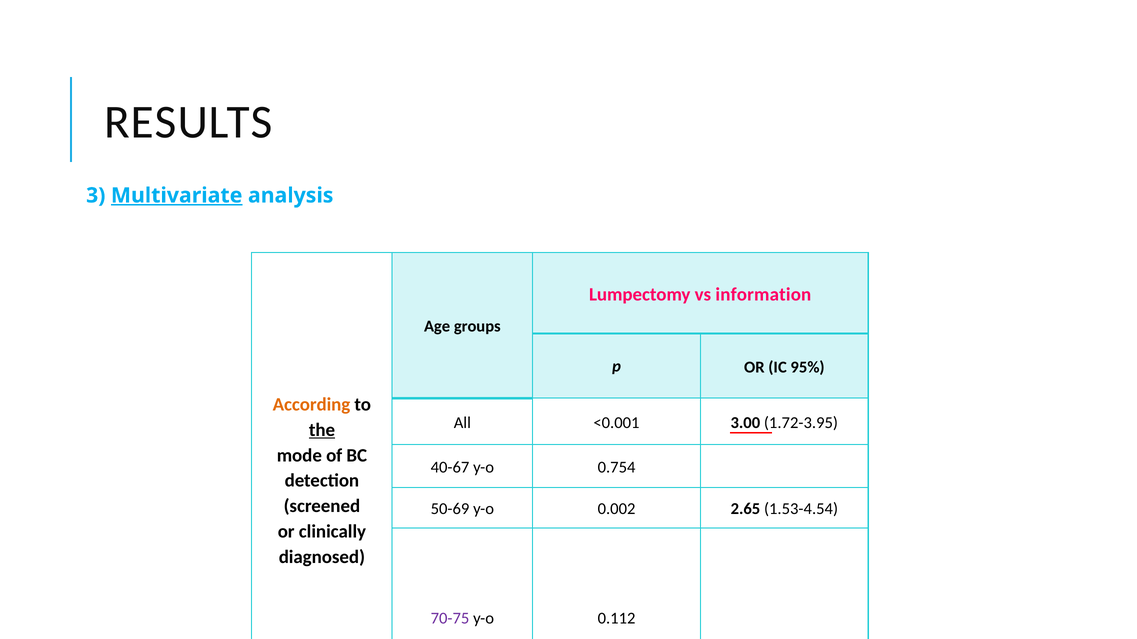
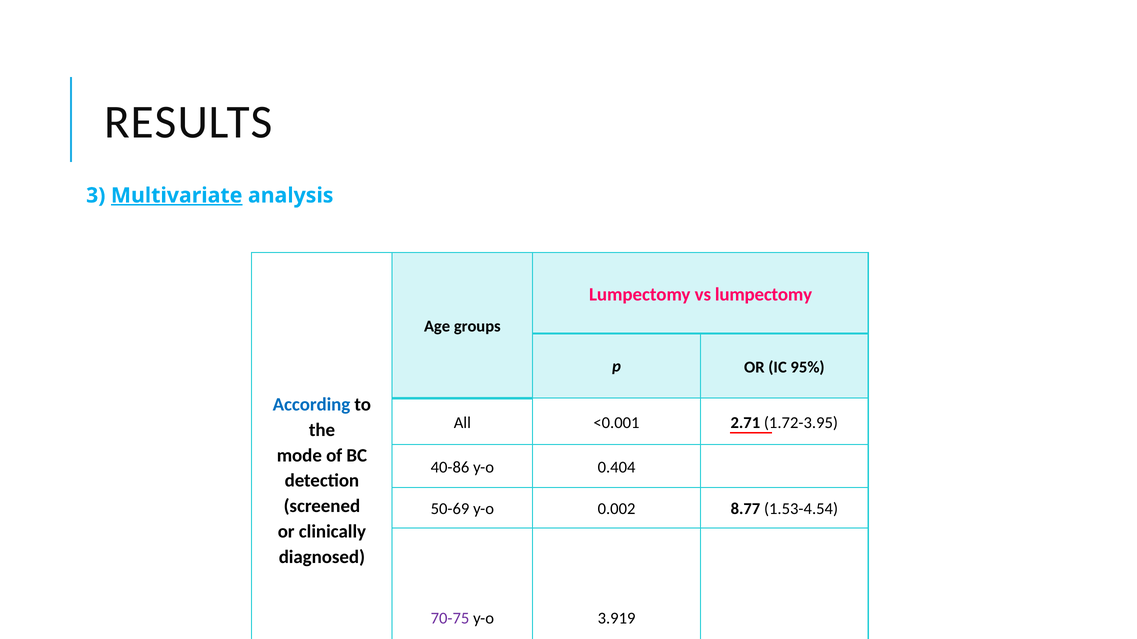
vs information: information -> lumpectomy (764, 295)
According colour: orange -> blue (311, 405)
3.00: 3.00 -> 2.71 (745, 423)
the underline: present -> none (322, 430)
40-67: 40-67 -> 40-86 (450, 468)
0.754: 0.754 -> 0.404 (617, 468)
2.65: 2.65 -> 8.77 (745, 509)
0.112: 0.112 -> 3.919 (617, 619)
